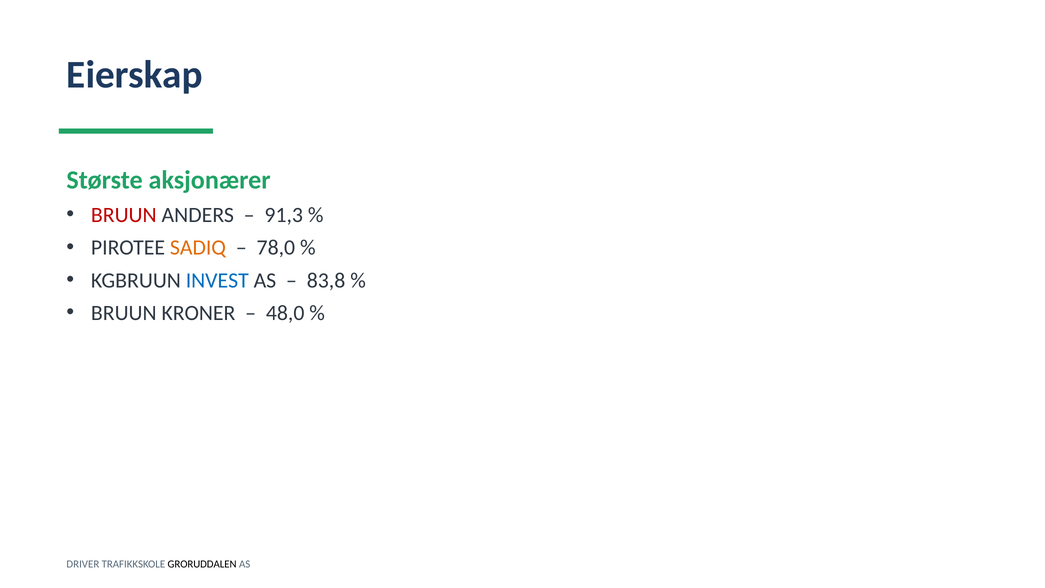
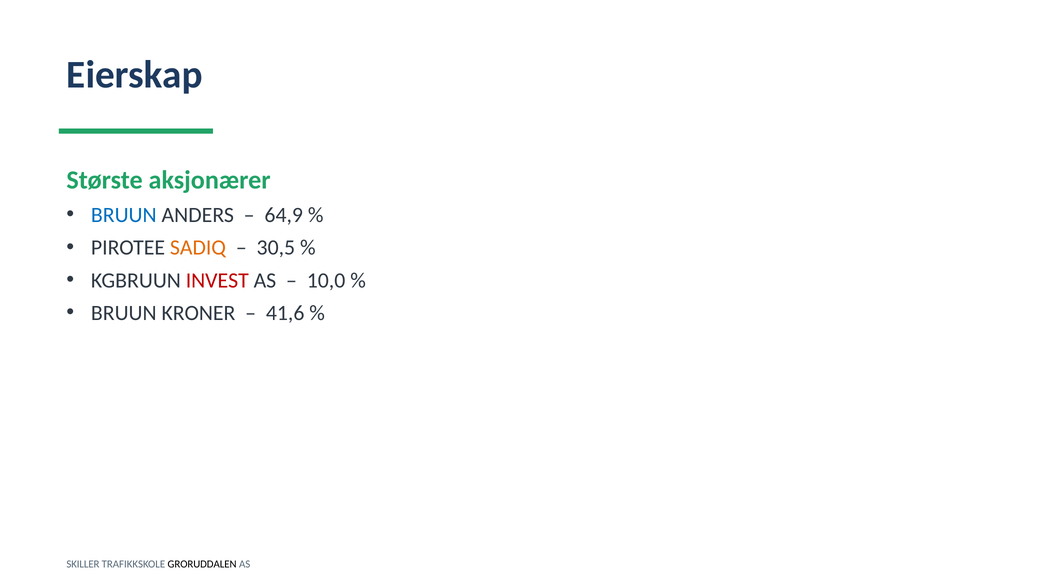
BRUUN colour: red -> blue (124, 215)
91,3: 91,3 -> 64,9 (284, 215)
78,0: 78,0 -> 30,5 (276, 248)
INVEST colour: blue -> red (217, 280)
83,8: 83,8 -> 10,0 (326, 280)
48,0: 48,0 -> 41,6 (285, 313)
DRIVER: DRIVER -> SKILLER (83, 564)
